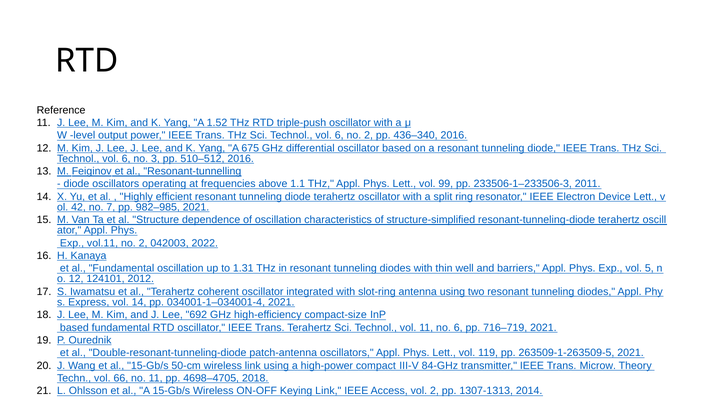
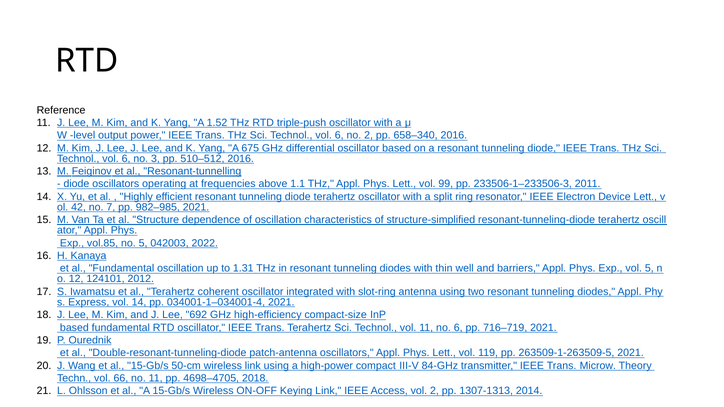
436–340: 436–340 -> 658–340 (416, 135)
vol.11: vol.11 -> vol.85 (103, 243)
2: 2 -> 5 (143, 243)
